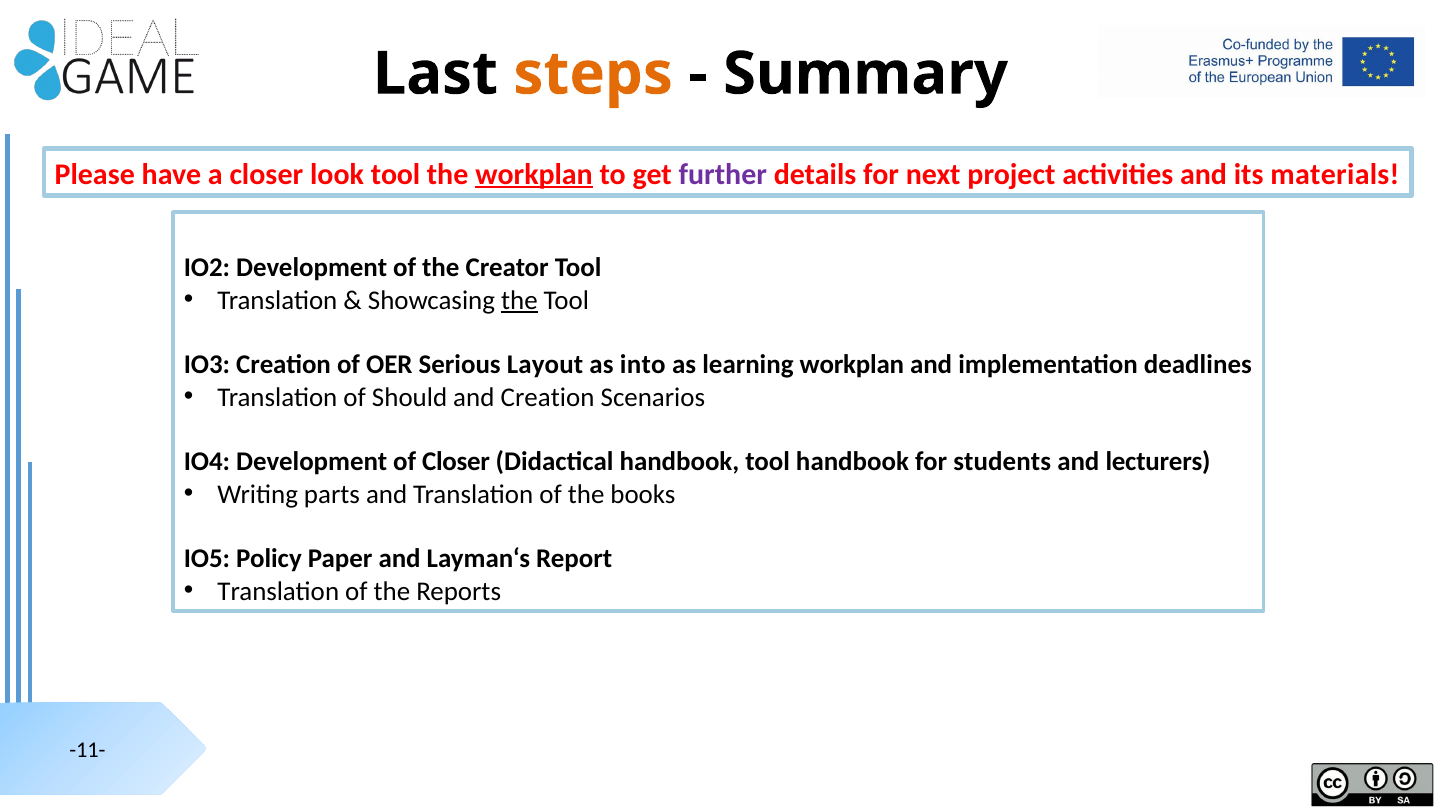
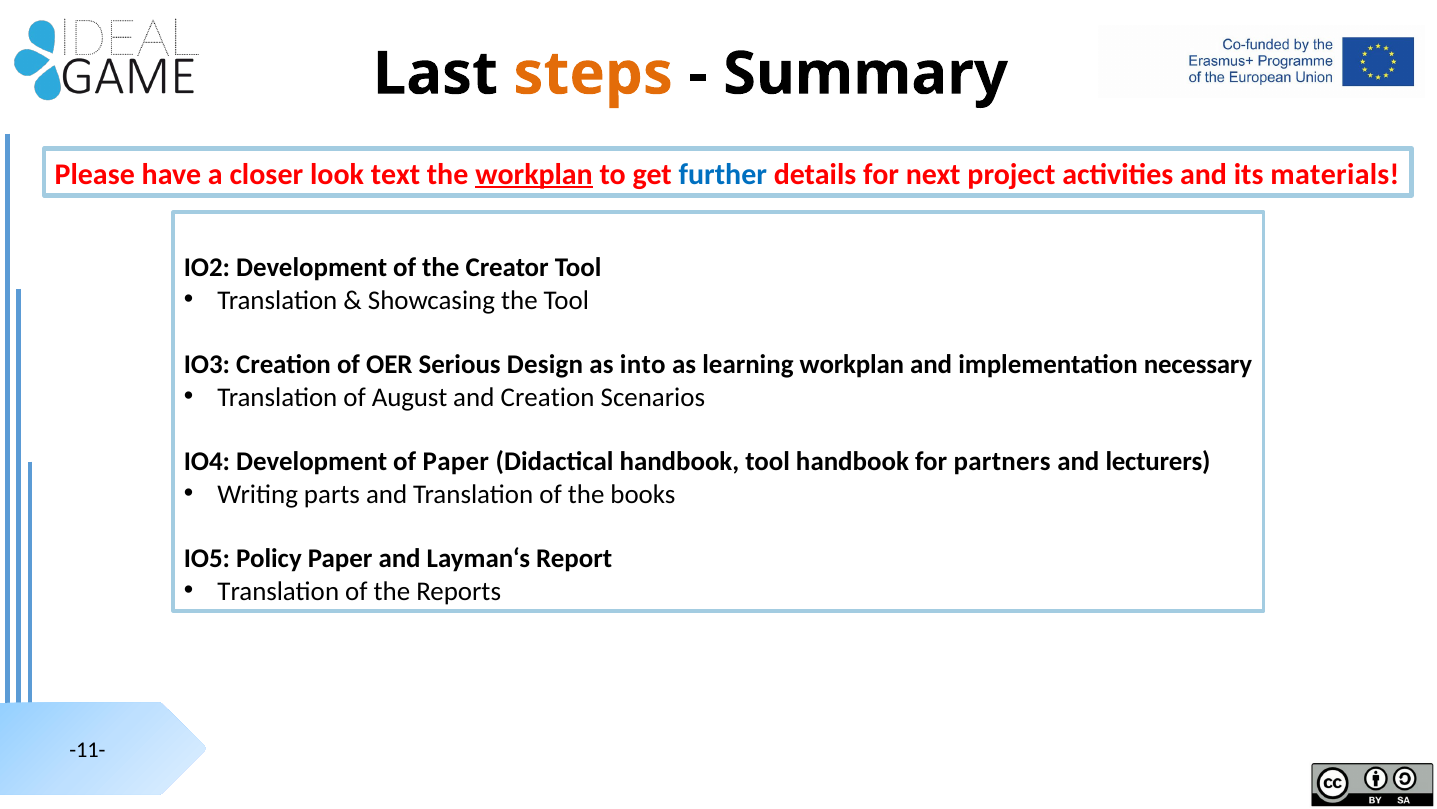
look tool: tool -> text (395, 174)
further colour: purple -> blue (723, 174)
the underline: present -> none (519, 300)
Layout: Layout -> Design (545, 365)
deadlines: deadlines -> necessary (1198, 365)
Should: Should -> August (410, 397)
of Closer: Closer -> Paper (456, 462)
students: students -> partners (1002, 462)
